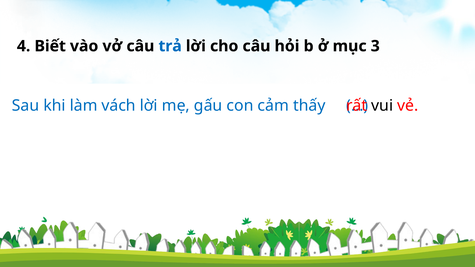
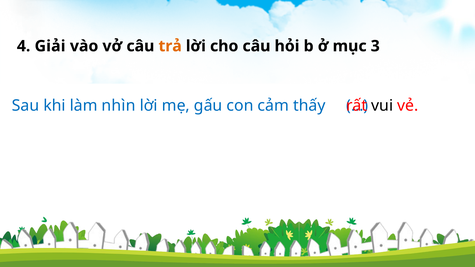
Biết: Biết -> Giải (50, 46)
trả colour: blue -> orange (170, 46)
vách: vách -> nhìn (119, 106)
